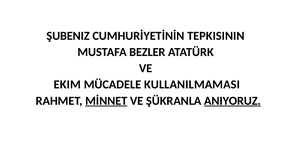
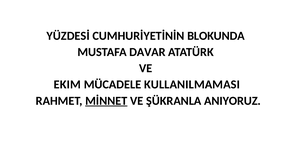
ŞUBENIZ: ŞUBENIZ -> YÜZDESİ (68, 36)
TEPKISININ: TEPKISININ -> BLOKUNDA (216, 36)
BEZLER: BEZLER -> DAVAR (147, 52)
ANIYORUZ underline: present -> none (233, 101)
